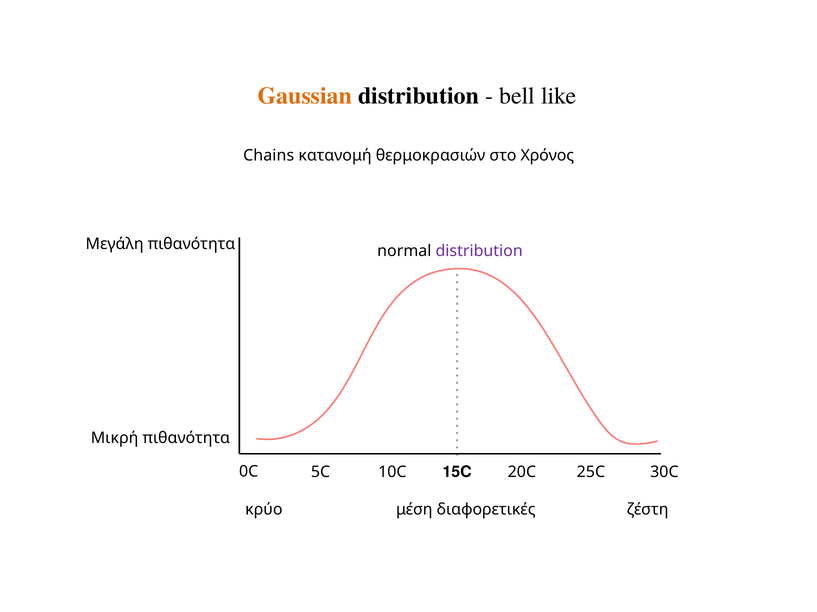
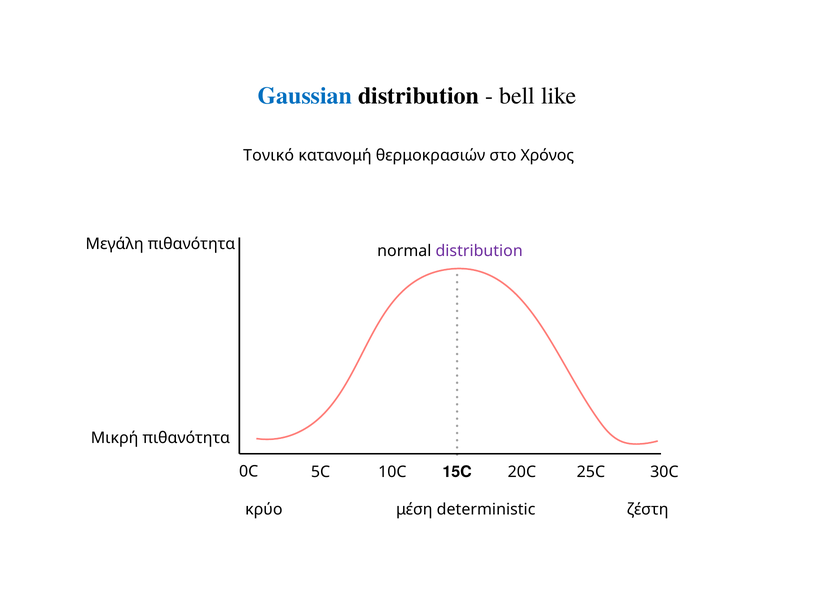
Gaussian colour: orange -> blue (305, 96)
Chains: Chains -> Τονικό (269, 155)
διαφορετικές: διαφορετικές -> deterministic (486, 510)
